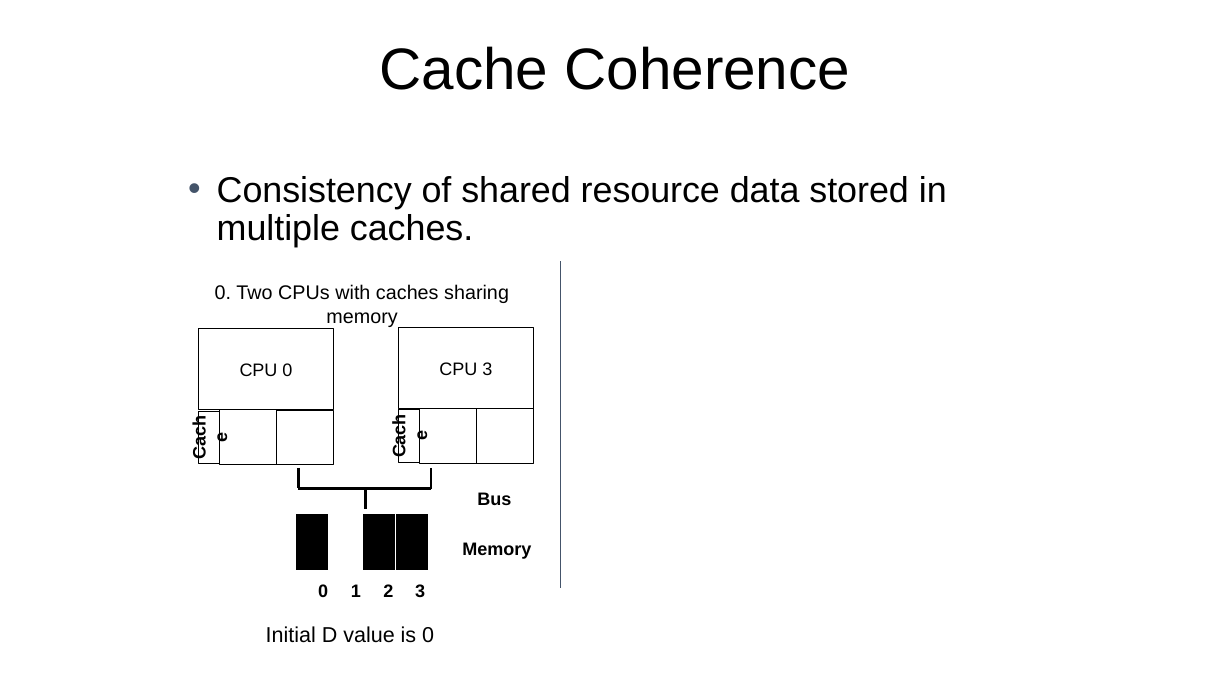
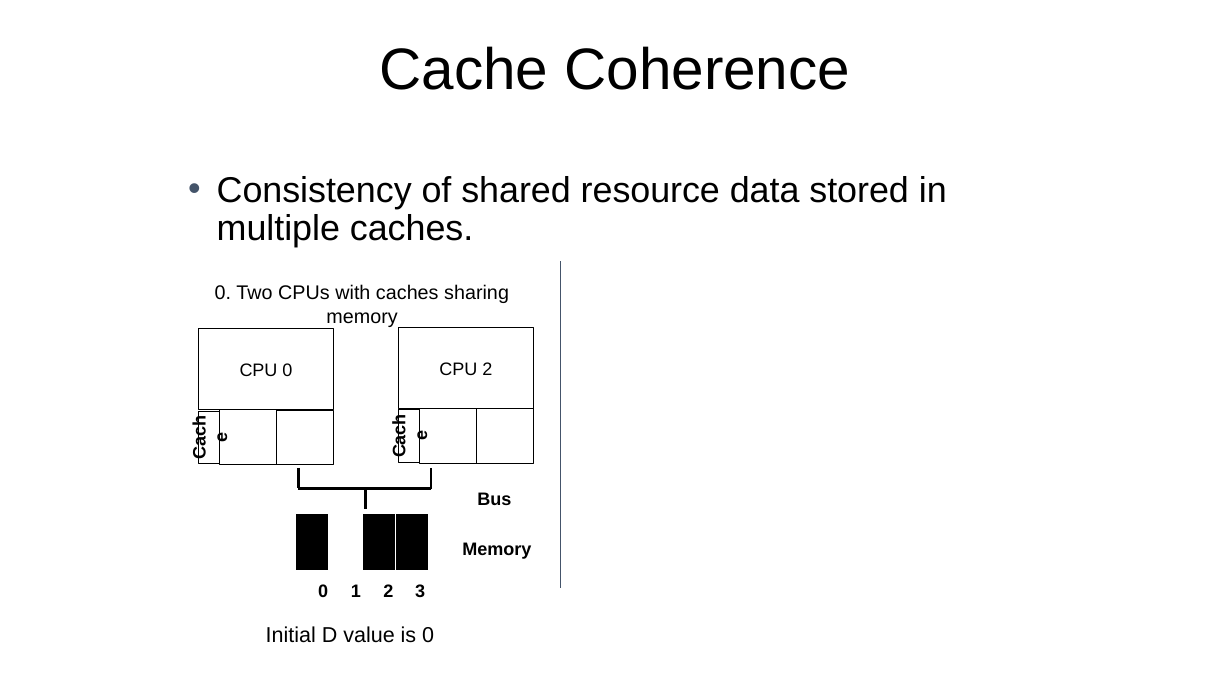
CPU 3: 3 -> 2 (487, 369)
